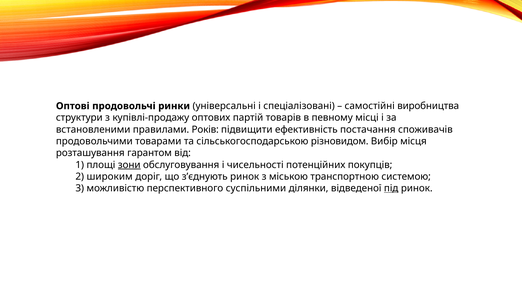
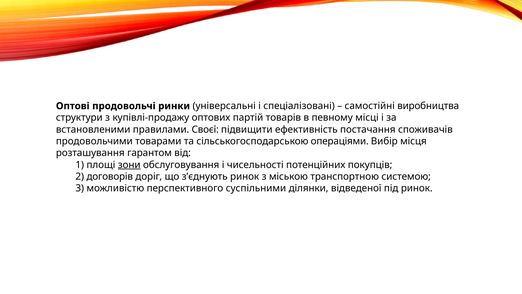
Років: Років -> Своєї (205, 129)
різновидом: різновидом -> операціями (340, 141)
широким: широким -> договорів (110, 176)
під underline: present -> none (391, 188)
